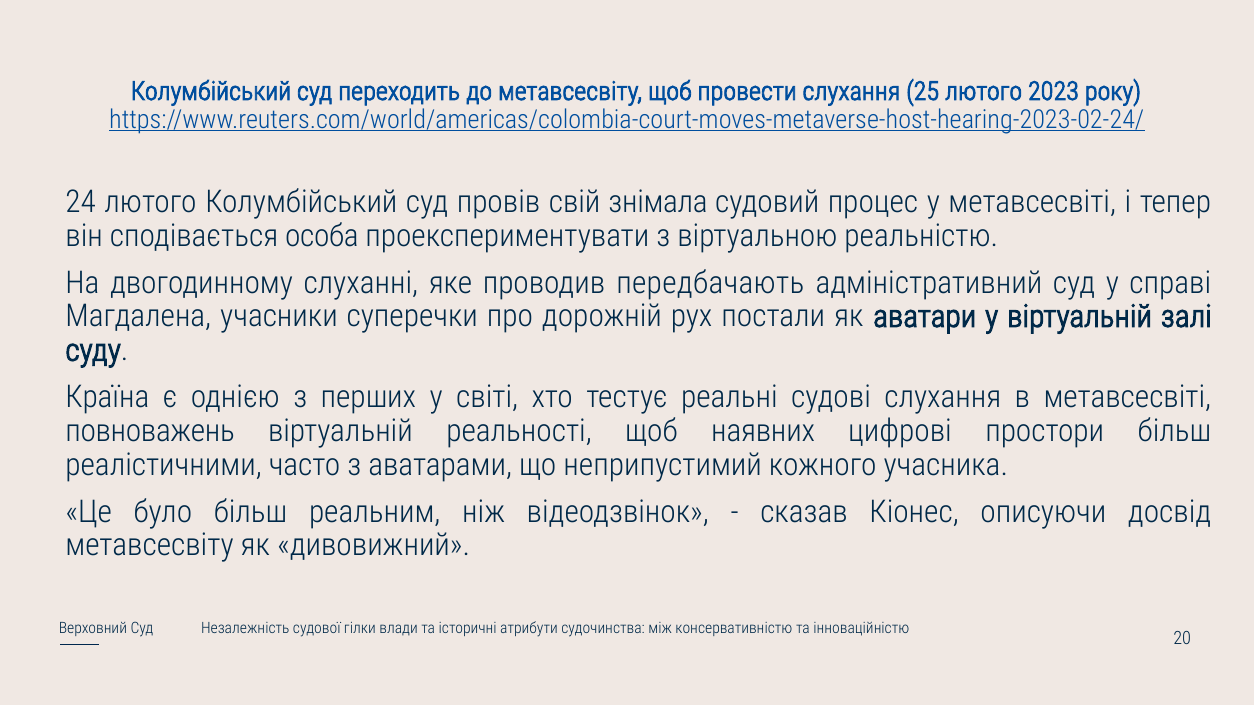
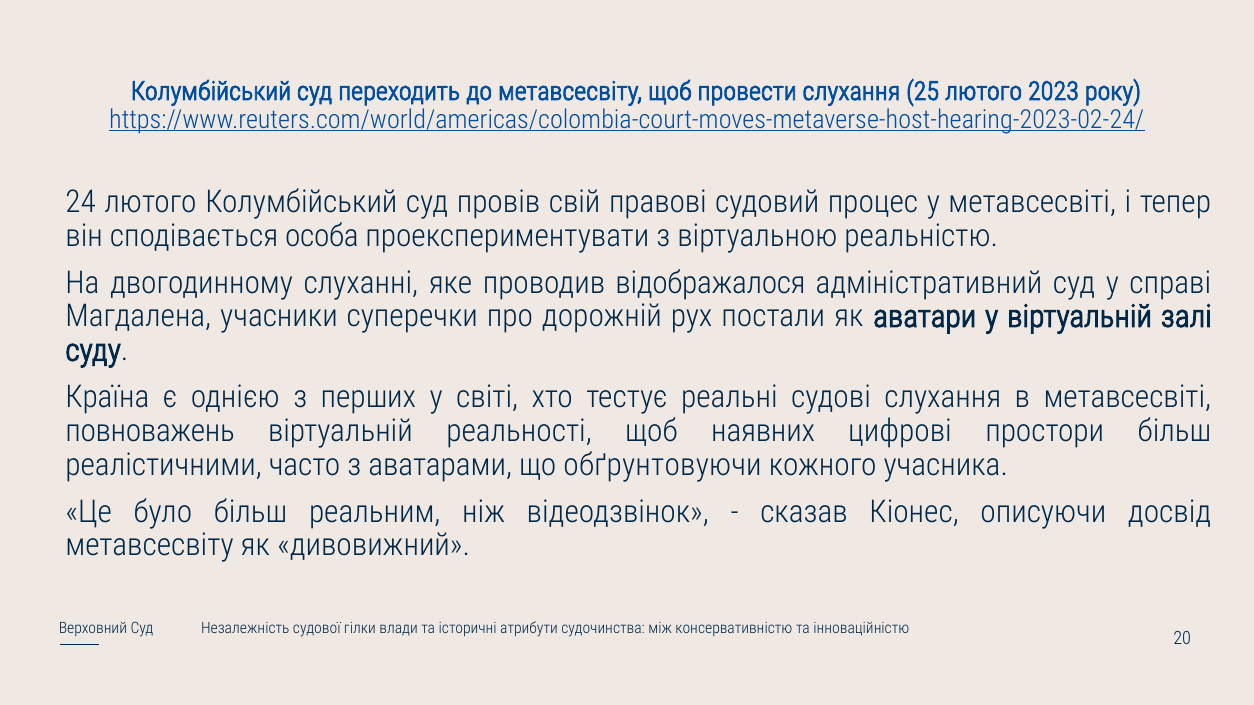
знімала: знімала -> правові (658, 202)
передбачають: передбачають -> відображалося (711, 283)
неприпустимий: неприпустимий -> обґрунтовуючи (663, 465)
